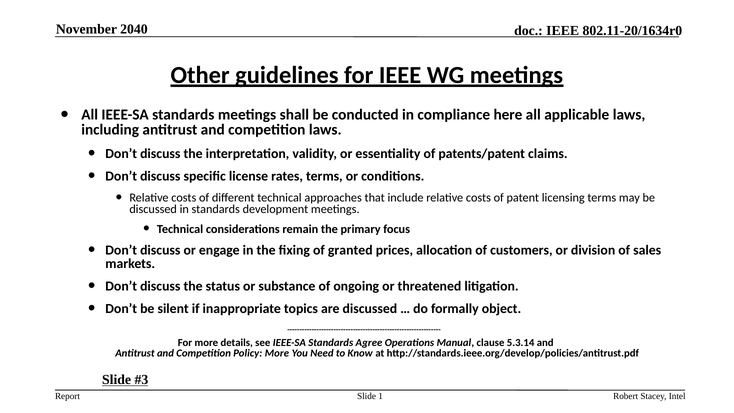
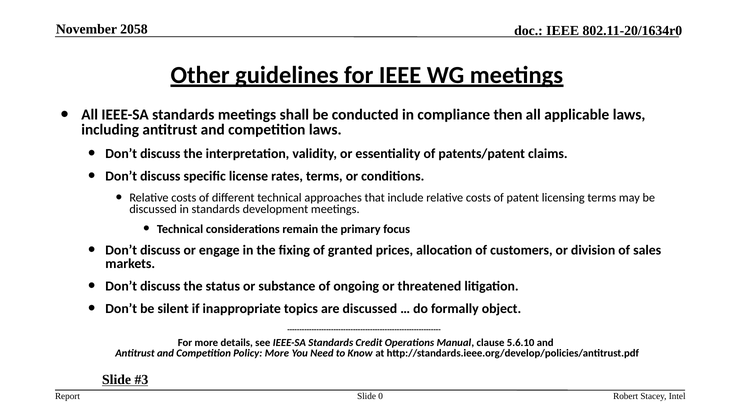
2040: 2040 -> 2058 (134, 29)
here: here -> then (508, 115)
Agree: Agree -> Credit (369, 343)
5.3.14: 5.3.14 -> 5.6.10 (521, 343)
1: 1 -> 0 (381, 396)
